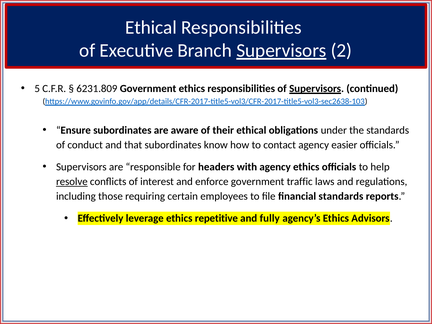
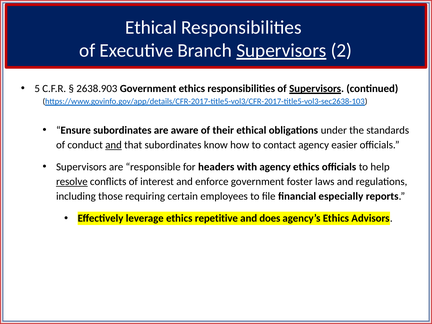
6231.809: 6231.809 -> 2638.903 (97, 89)
and underline: none -> present (114, 145)
traffic: traffic -> foster (300, 182)
financial standards: standards -> especially (341, 196)
fully: fully -> does (270, 218)
